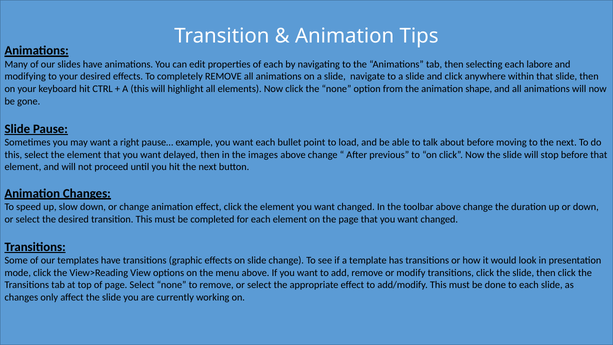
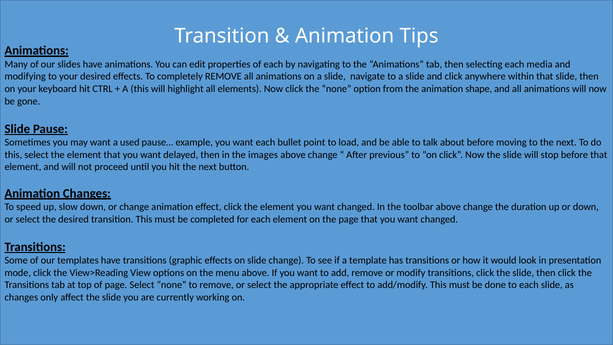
labore: labore -> media (540, 64)
right: right -> used (130, 142)
